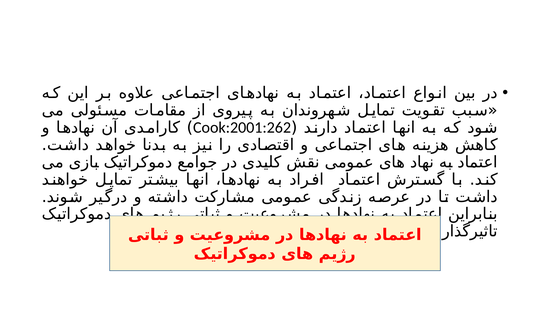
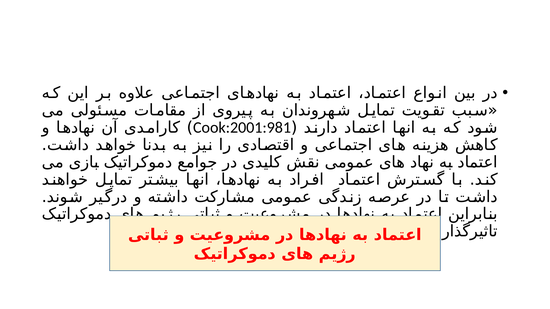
Cook:2001:262: Cook:2001:262 -> Cook:2001:981 (242, 128)
